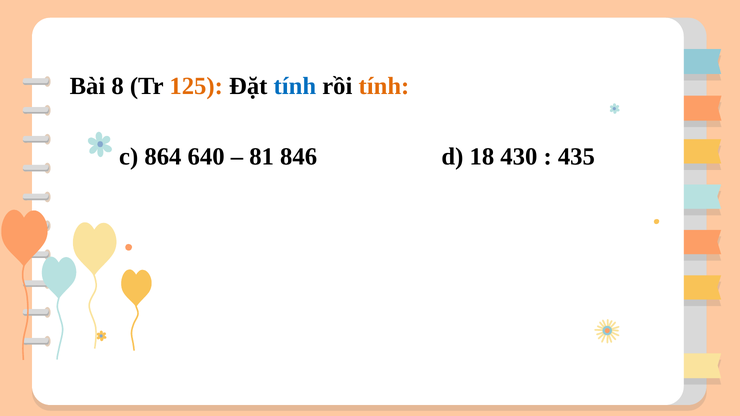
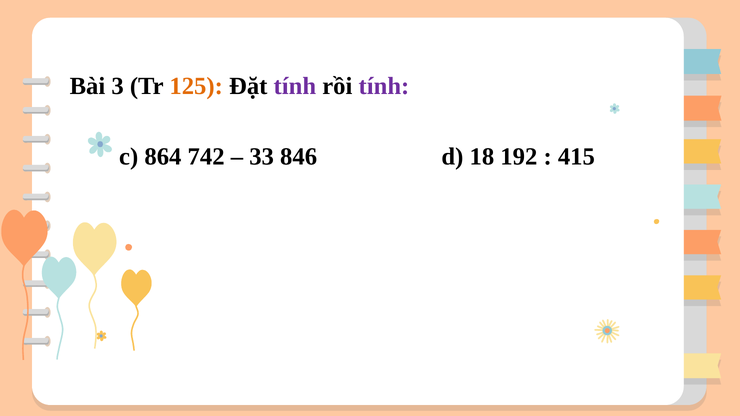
8: 8 -> 3 (118, 86)
tính colour: blue -> purple (295, 86)
tính colour: orange -> purple (384, 86)
640: 640 -> 742 (206, 157)
81: 81 -> 33 (262, 157)
430: 430 -> 192 (519, 157)
435: 435 -> 415 (576, 157)
